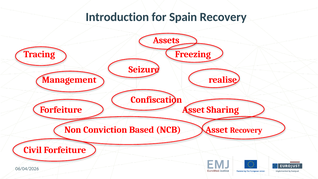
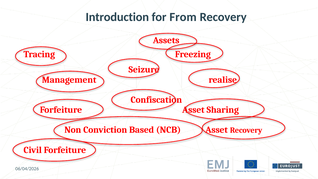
Spain: Spain -> From (183, 17)
